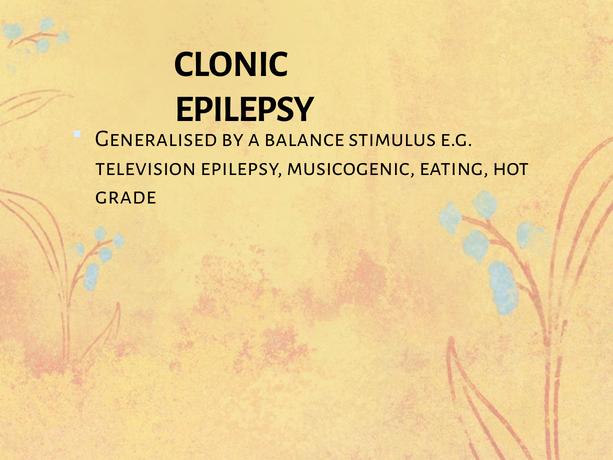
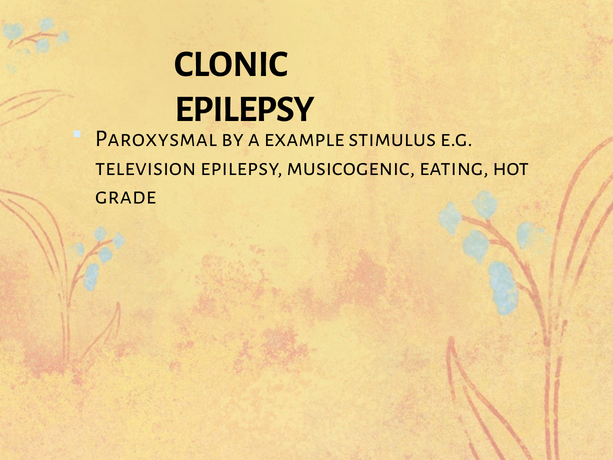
Generalised: Generalised -> Paroxysmal (156, 139)
balance: balance -> example (304, 139)
